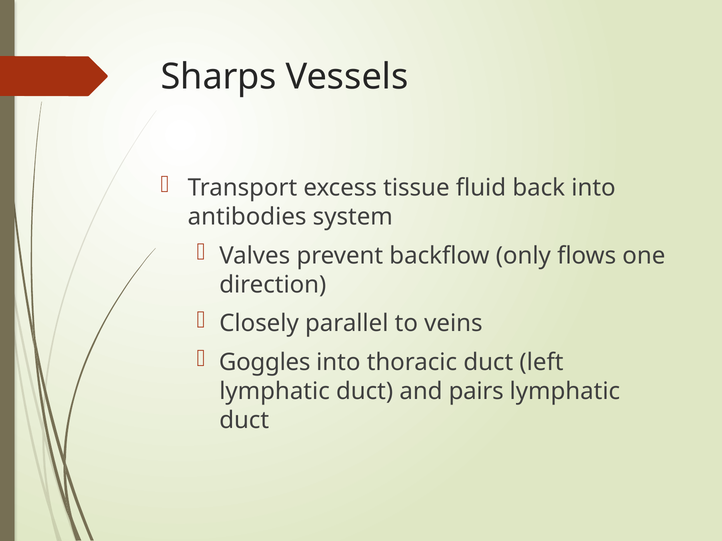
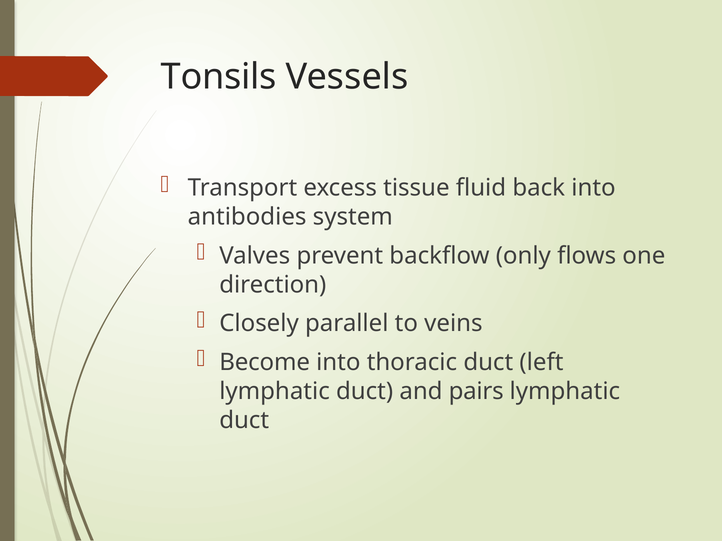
Sharps: Sharps -> Tonsils (219, 77)
Goggles: Goggles -> Become (265, 363)
